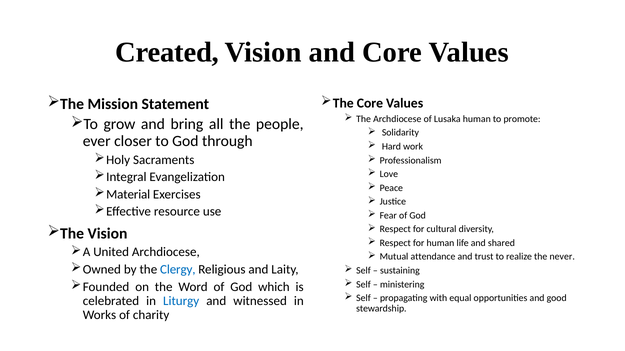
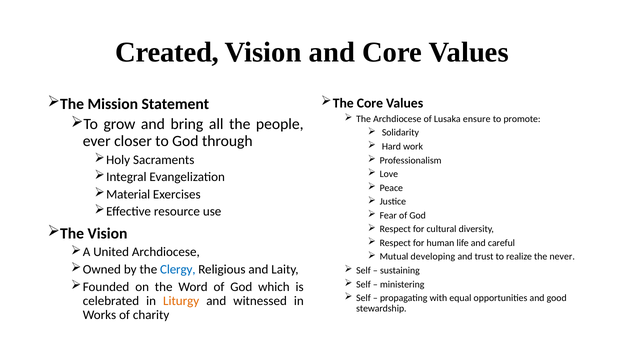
Lusaka human: human -> ensure (477, 119)
shared: shared -> careful (501, 243)
attendance: attendance -> developing (433, 257)
Liturgy colour: blue -> orange (181, 301)
